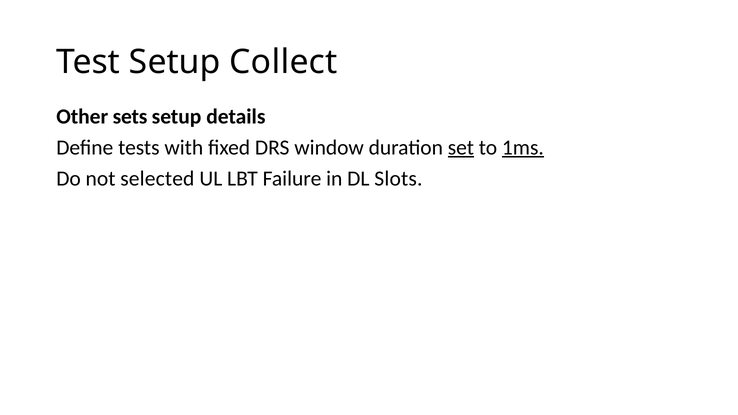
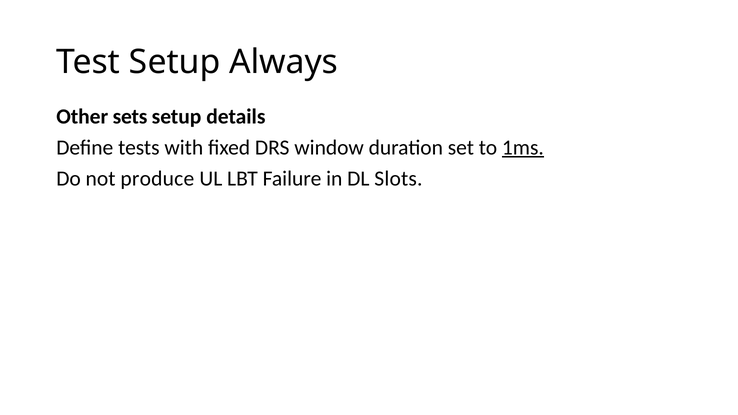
Collect: Collect -> Always (284, 62)
set underline: present -> none (461, 148)
selected: selected -> produce (157, 178)
